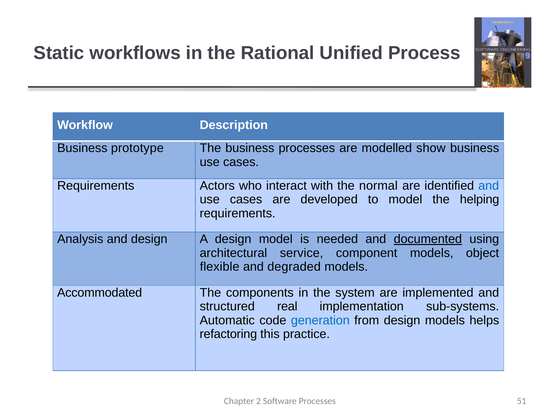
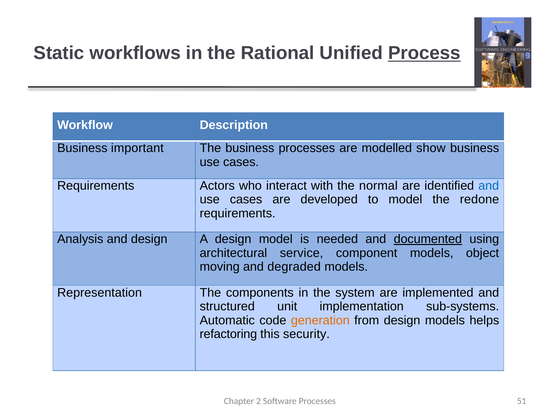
Process underline: none -> present (424, 53)
prototype: prototype -> important (137, 148)
helping: helping -> redone (480, 200)
flexible: flexible -> moving (220, 267)
Accommodated: Accommodated -> Representation (100, 293)
real: real -> unit (287, 306)
generation colour: blue -> orange (320, 320)
practice: practice -> security (306, 334)
